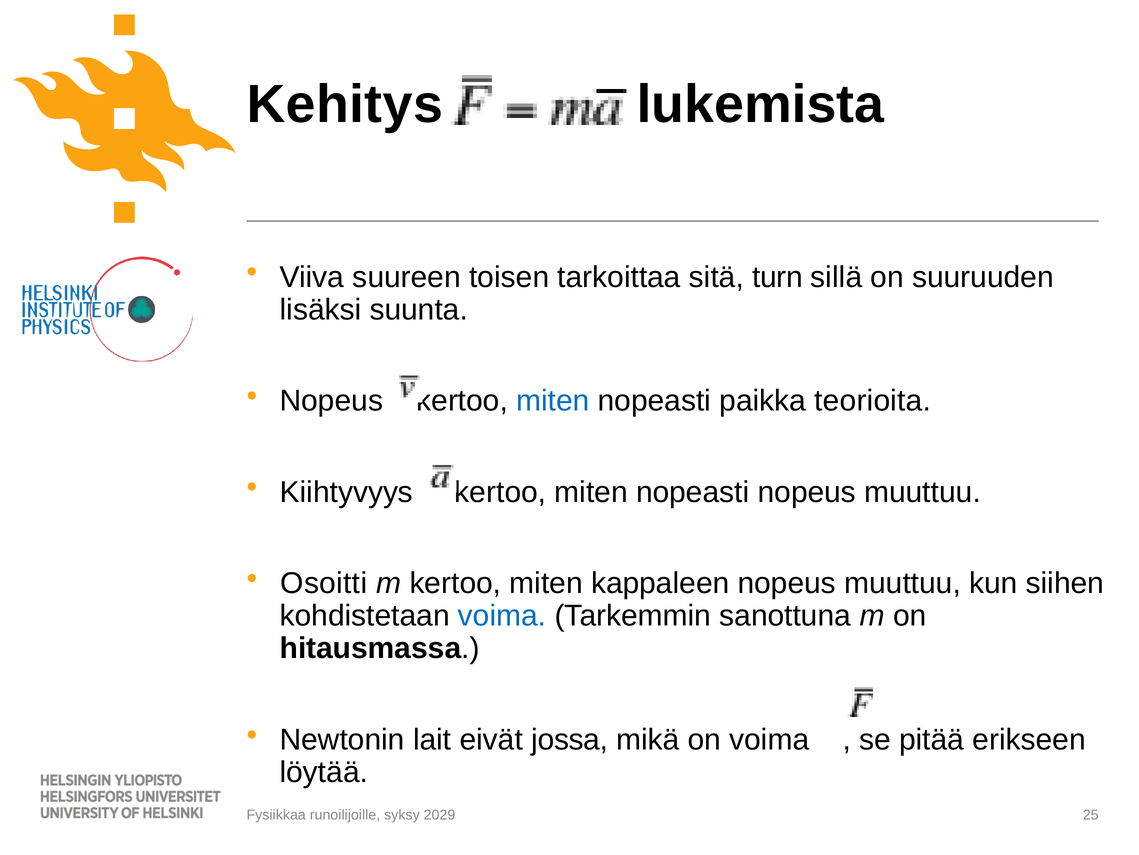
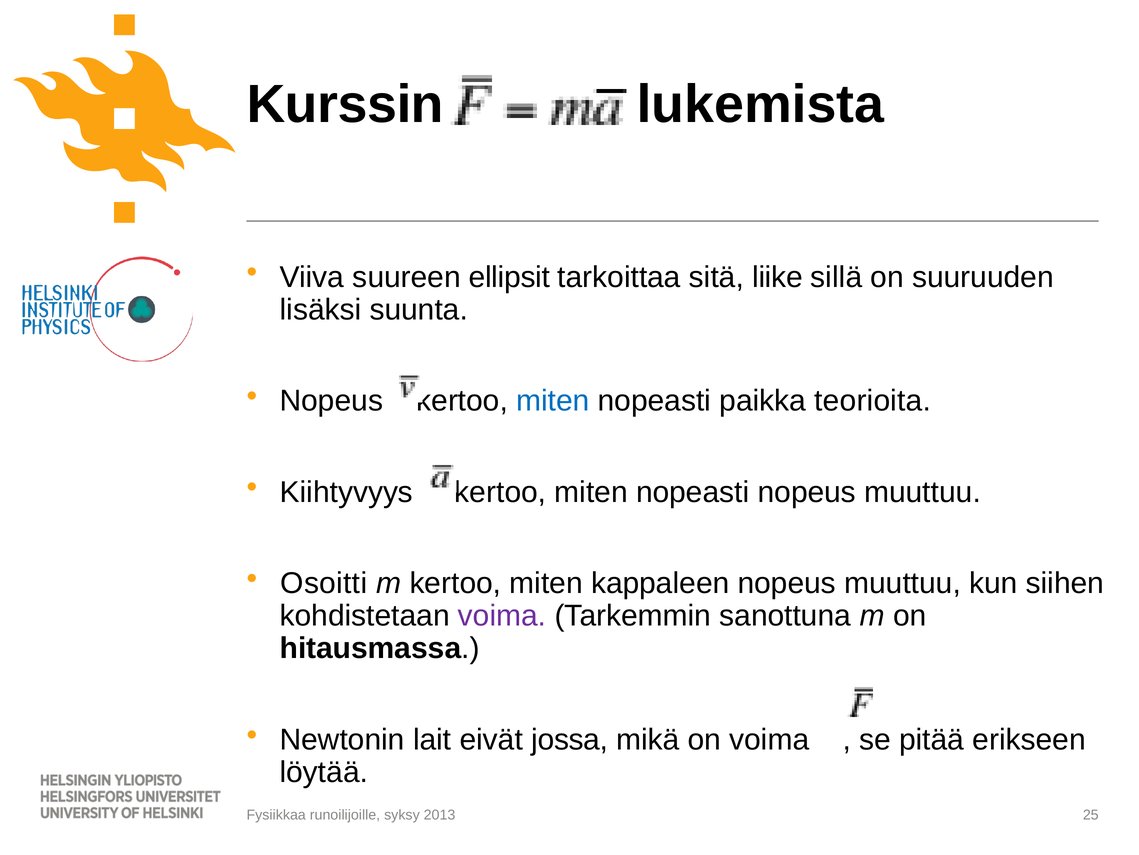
Kehitys: Kehitys -> Kurssin (345, 104)
toisen: toisen -> ellipsit (509, 277)
turn: turn -> liike (777, 277)
voima colour: blue -> purple (502, 615)
2029: 2029 -> 2013 (440, 814)
